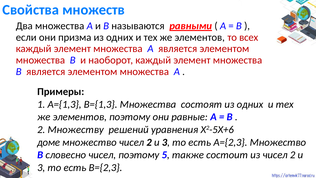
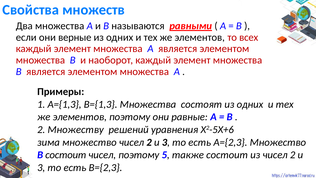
призма: призма -> верные (75, 37)
доме: доме -> зима (48, 142)
В словесно: словесно -> состоит (66, 155)
